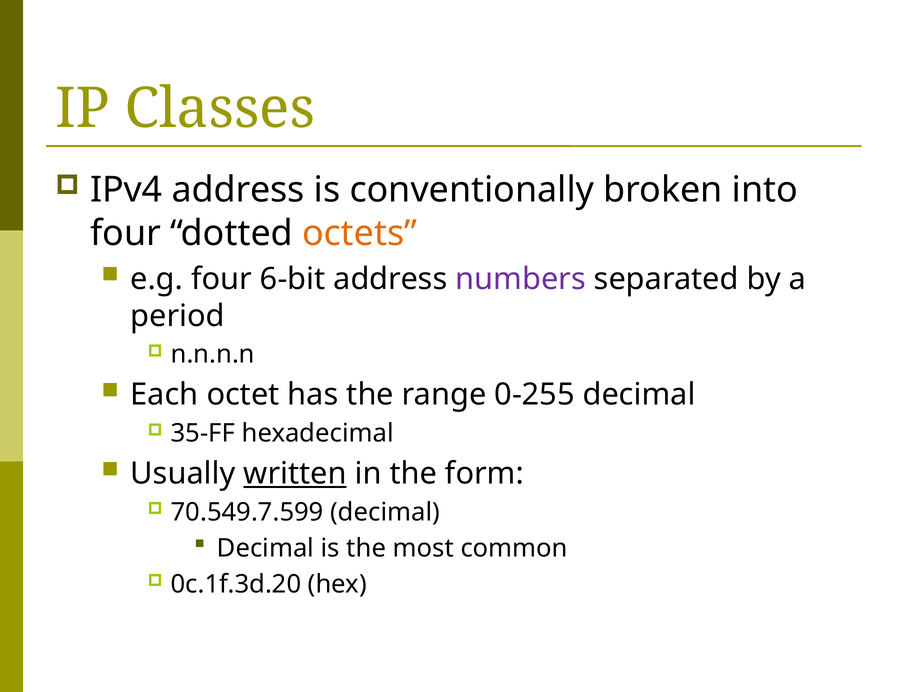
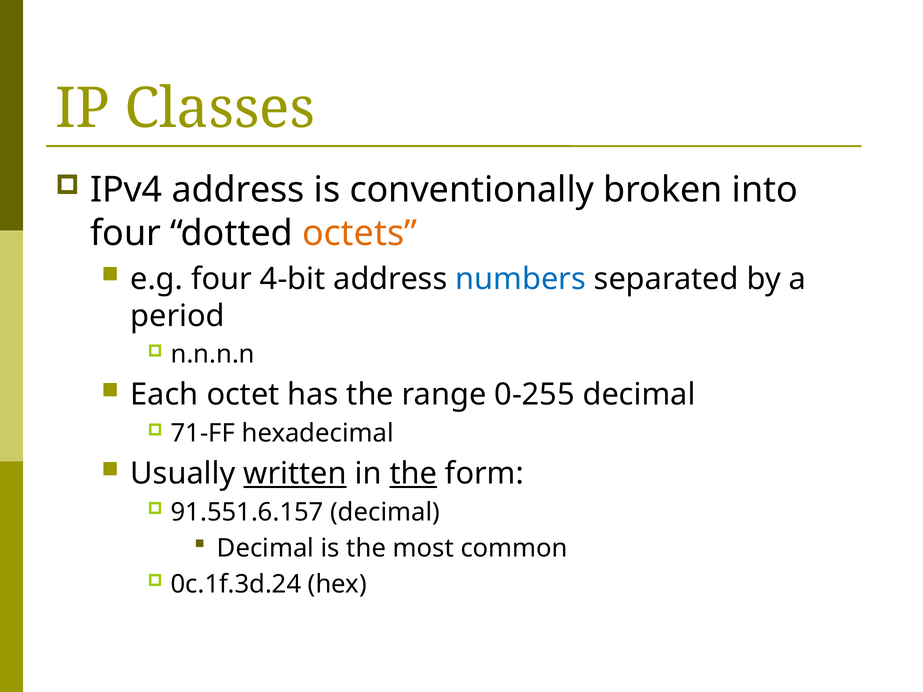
6-bit: 6-bit -> 4-bit (293, 279)
numbers colour: purple -> blue (521, 279)
35-FF: 35-FF -> 71-FF (203, 434)
the underline: none -> present (413, 474)
70.549.7.599: 70.549.7.599 -> 91.551.6.157 (247, 513)
0c.1f.3d.20: 0c.1f.3d.20 -> 0c.1f.3d.24 (236, 584)
